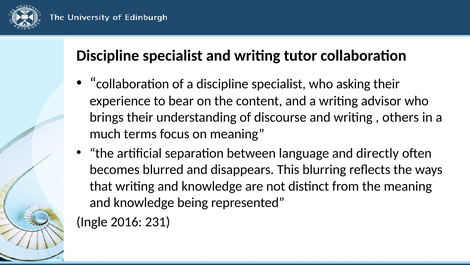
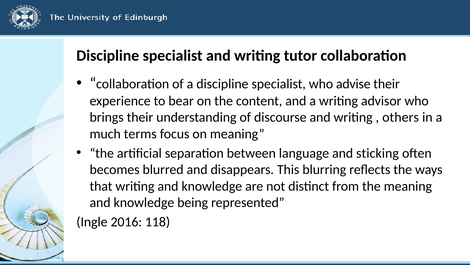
asking: asking -> advise (353, 84)
directly: directly -> sticking (378, 153)
231: 231 -> 118 (158, 221)
